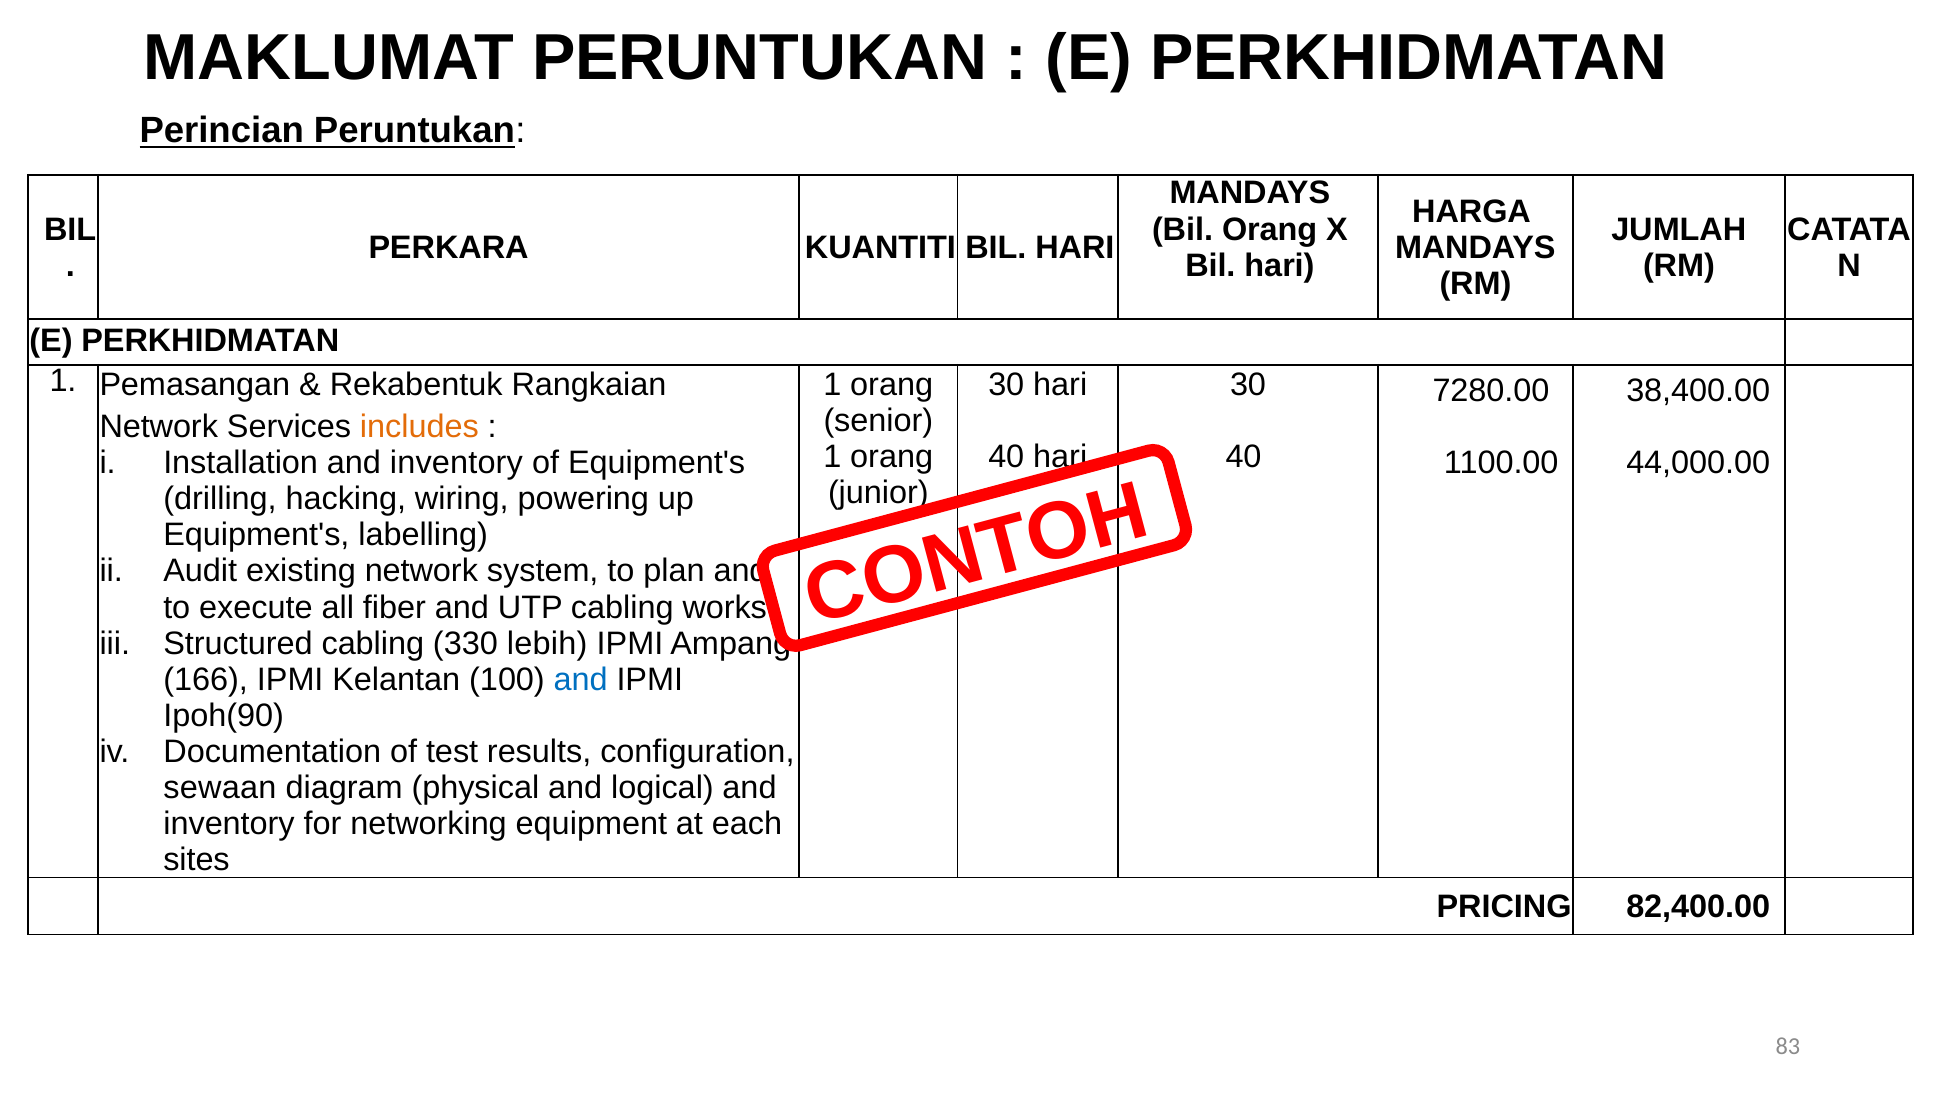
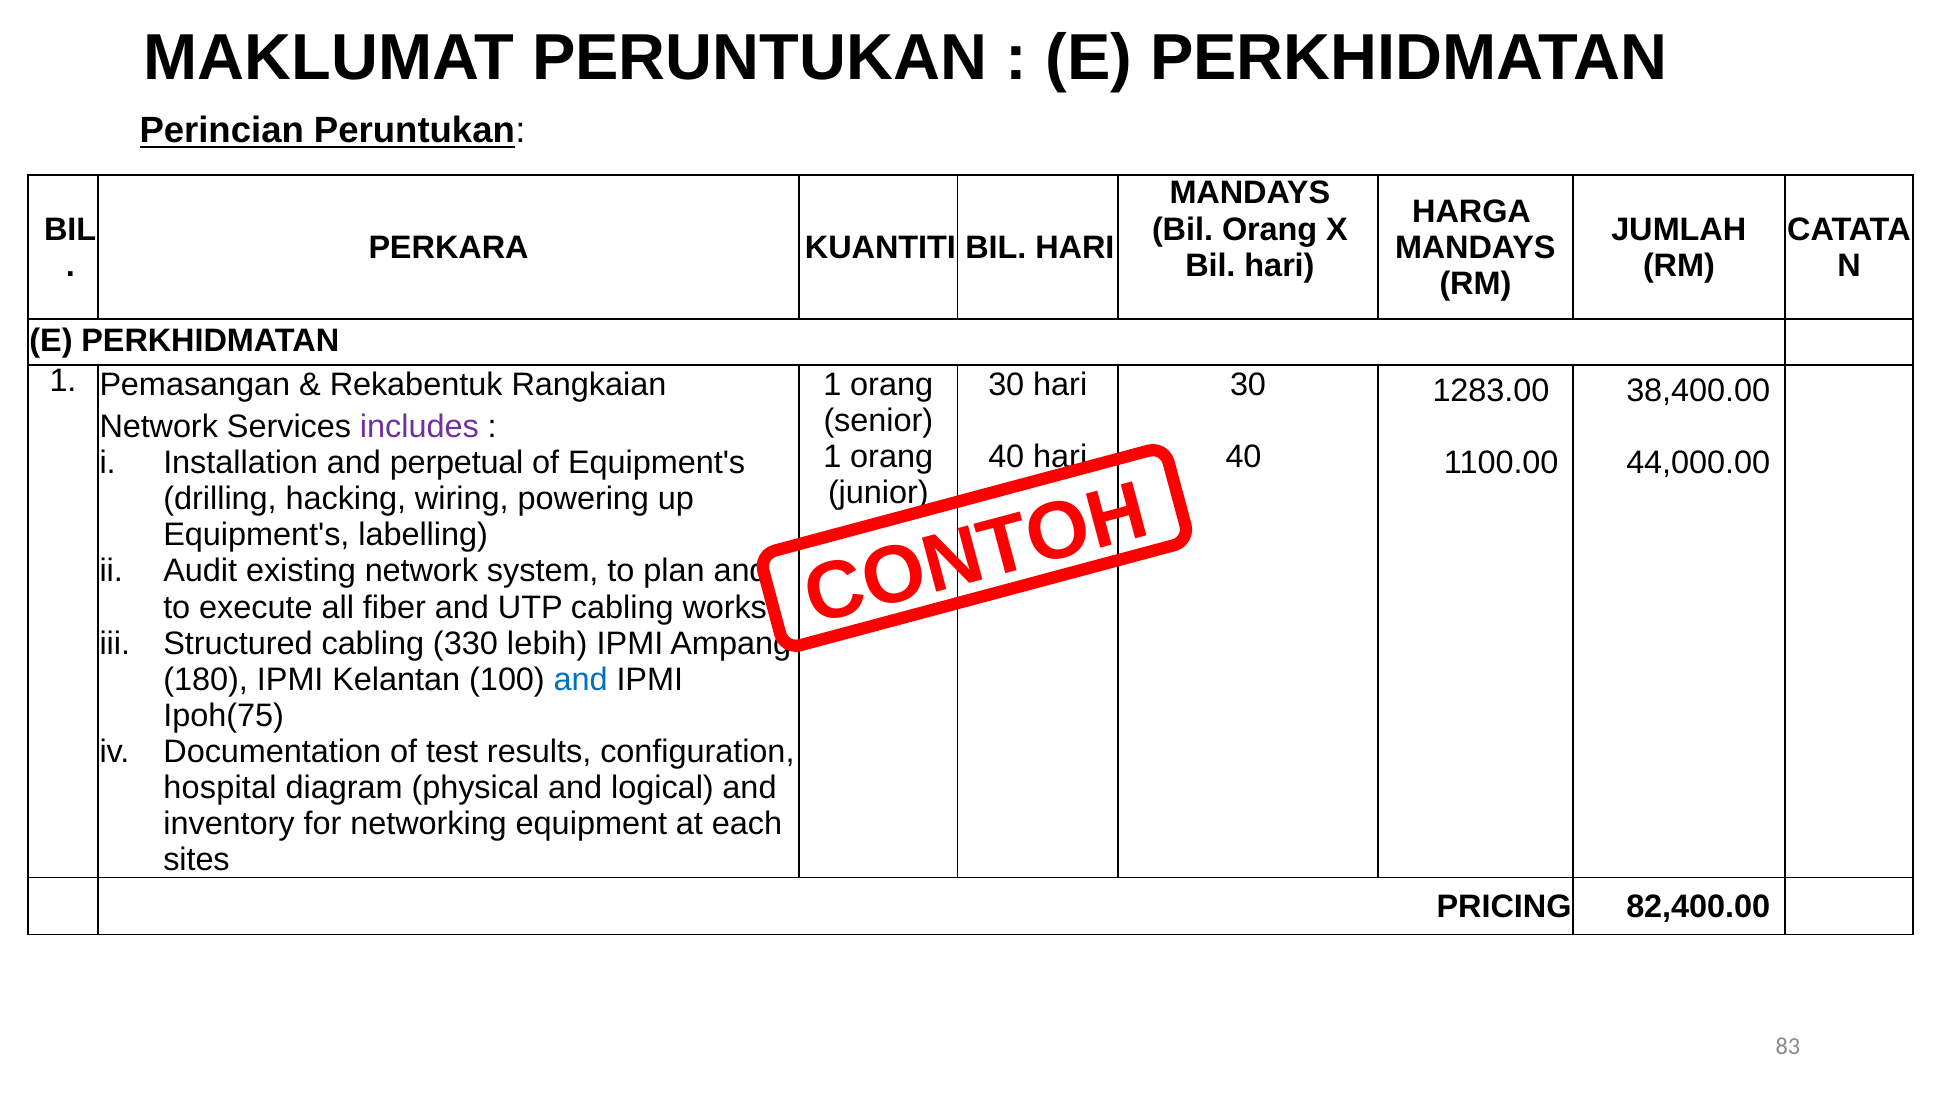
7280.00: 7280.00 -> 1283.00 (1491, 391)
includes colour: orange -> purple (419, 427)
Installation and inventory: inventory -> perpetual (457, 463)
166: 166 -> 180 (206, 680)
Ipoh(90: Ipoh(90 -> Ipoh(75 (224, 716)
sewaan: sewaan -> hospital (220, 788)
